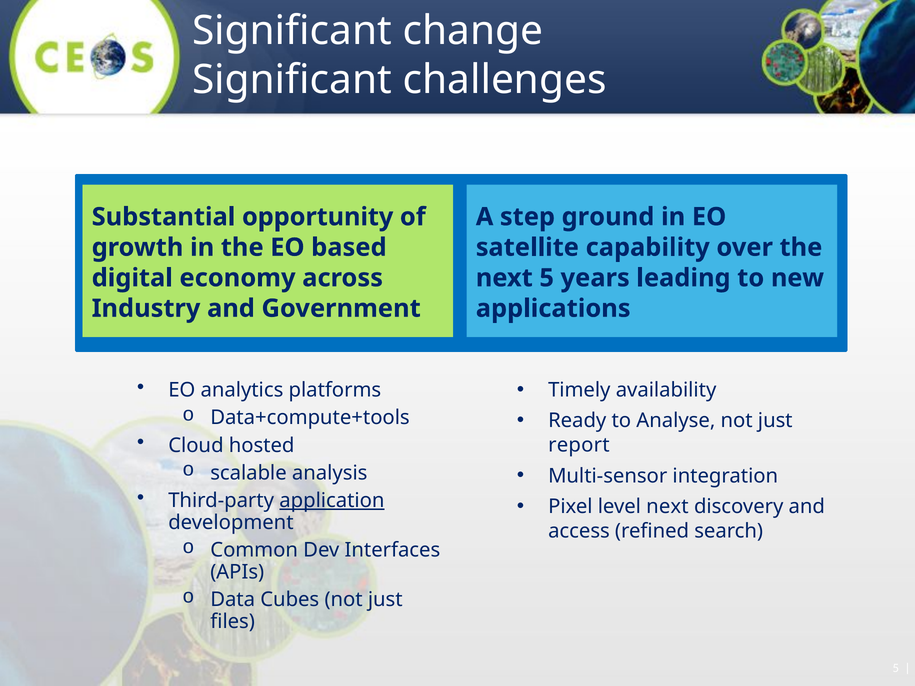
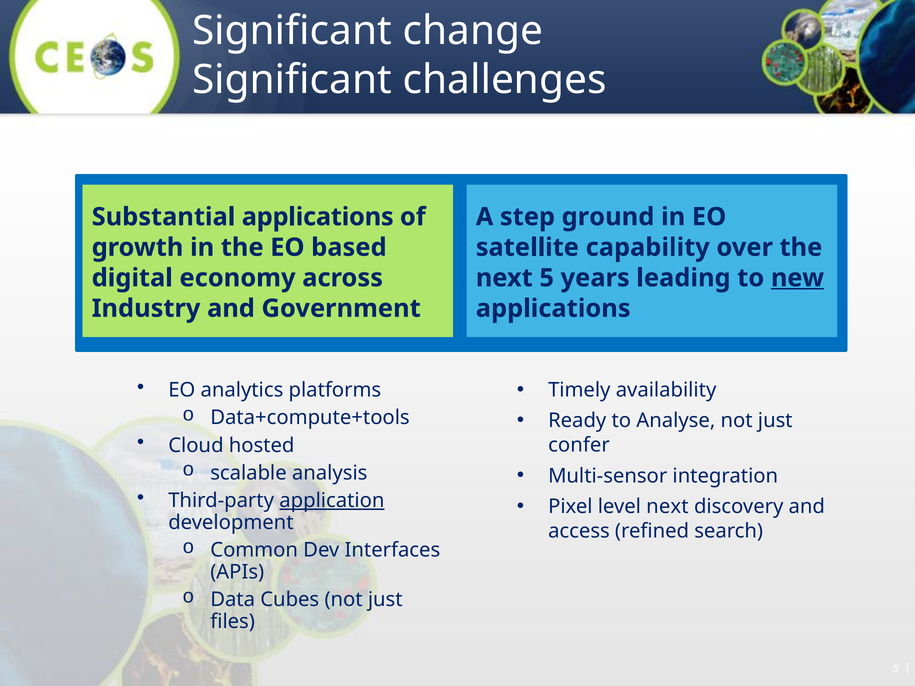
Substantial opportunity: opportunity -> applications (318, 217)
new underline: none -> present (797, 278)
report: report -> confer (579, 445)
